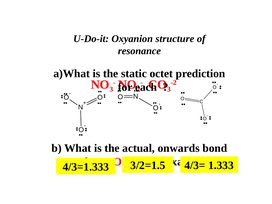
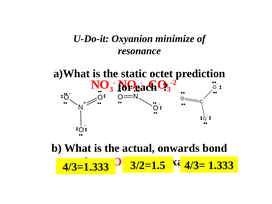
structure: structure -> minimize (175, 39)
